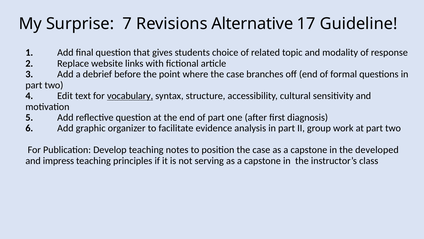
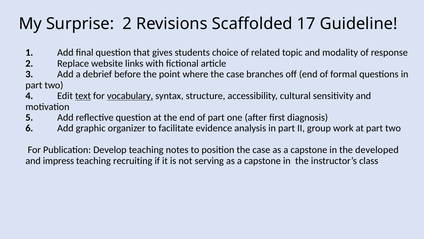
Surprise 7: 7 -> 2 (127, 24)
Alternative: Alternative -> Scaffolded (252, 24)
text underline: none -> present (83, 96)
principles: principles -> recruiting (133, 161)
